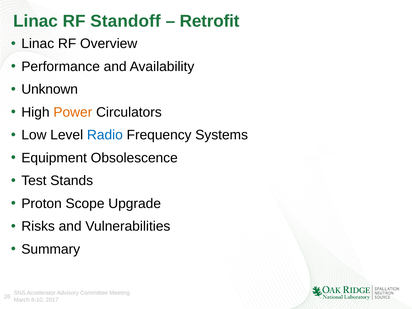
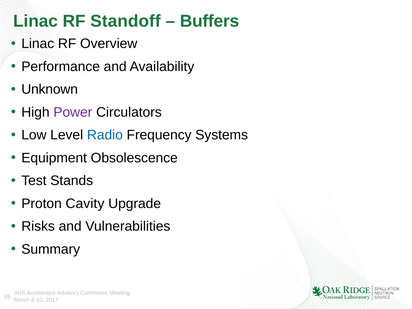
Retrofit: Retrofit -> Buffers (210, 21)
Power colour: orange -> purple (73, 112)
Scope: Scope -> Cavity (85, 204)
